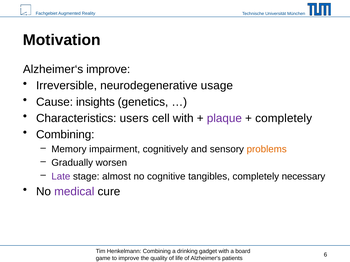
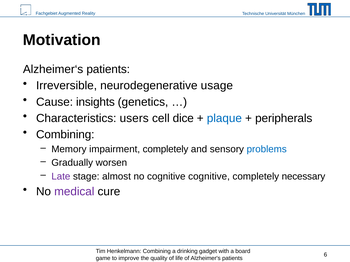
Alzheimer‘s improve: improve -> patients (108, 69)
cell with: with -> dice (183, 118)
plaque colour: purple -> blue (224, 118)
completely: completely -> peripherals (284, 118)
impairment cognitively: cognitively -> completely (166, 149)
problems colour: orange -> blue (267, 149)
cognitive tangibles: tangibles -> cognitive (209, 177)
